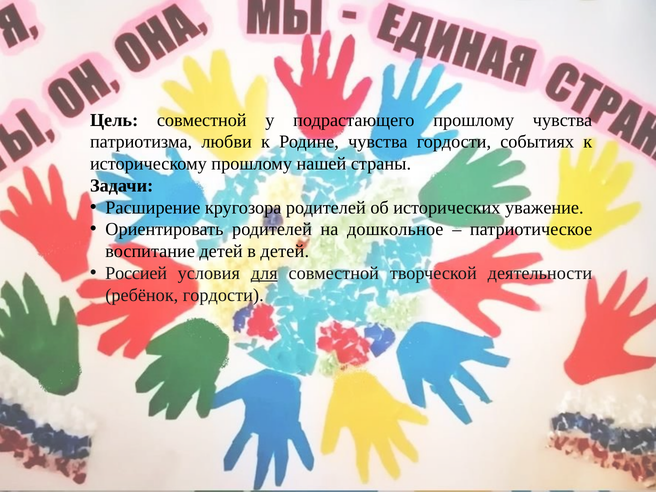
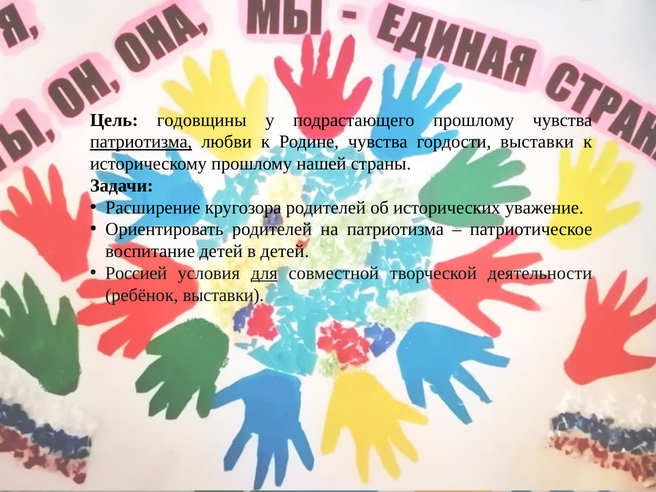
Цель совместной: совместной -> годовщины (202, 120)
патриотизма underline: none -> present (141, 142)
гордости событиях: событиях -> выставки (537, 142)
на дошкольное: дошкольное -> патриотизма (395, 229)
ребёнок гордости: гордости -> выставки (223, 295)
